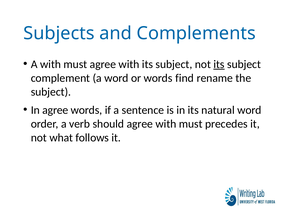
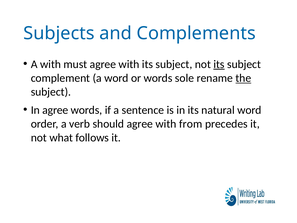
find: find -> sole (185, 78)
the underline: none -> present (243, 78)
agree with must: must -> from (191, 124)
